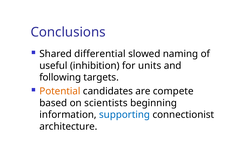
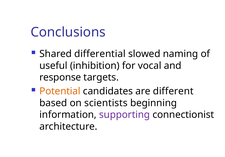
units: units -> vocal (150, 65)
following: following -> response (60, 77)
compete: compete -> different (173, 91)
supporting colour: blue -> purple (125, 114)
